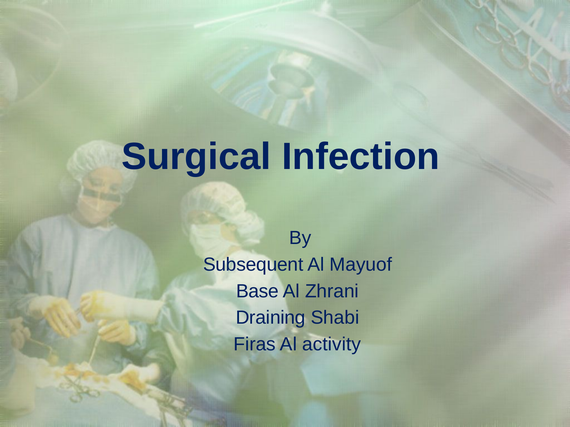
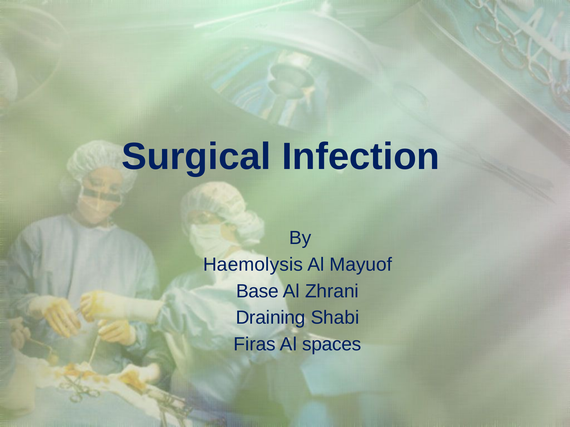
Subsequent: Subsequent -> Haemolysis (253, 265)
activity: activity -> spaces (332, 345)
